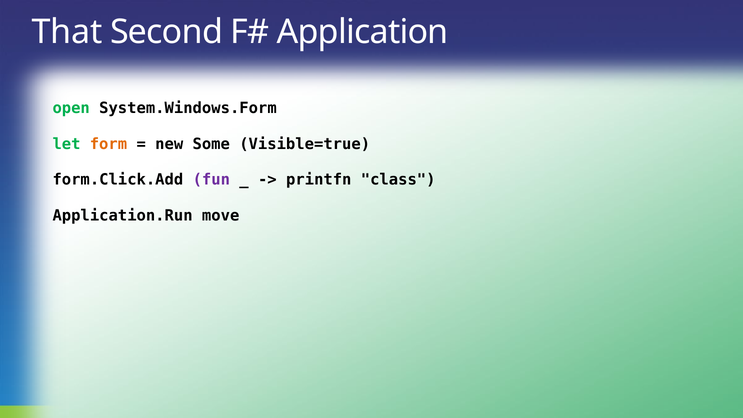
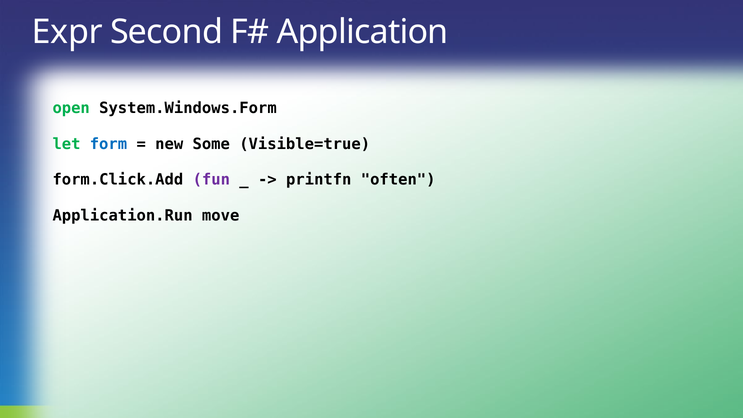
That: That -> Expr (67, 32)
form colour: orange -> blue (108, 144)
class: class -> often (398, 180)
